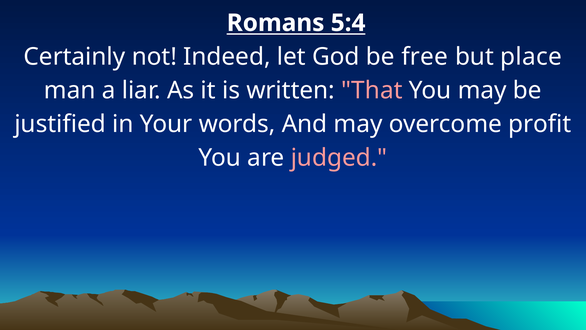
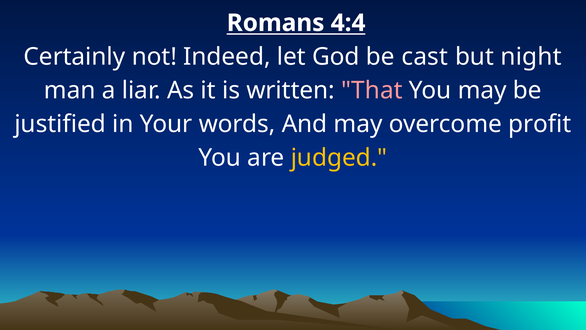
5:4: 5:4 -> 4:4 (348, 23)
free: free -> cast (425, 57)
place: place -> night (531, 57)
judged colour: pink -> yellow (339, 158)
